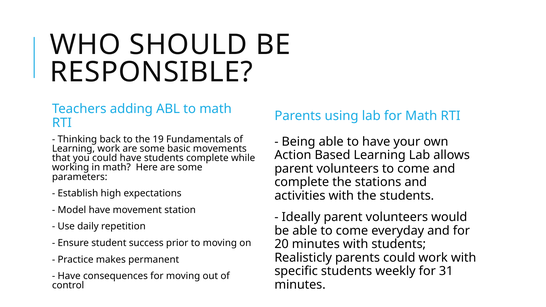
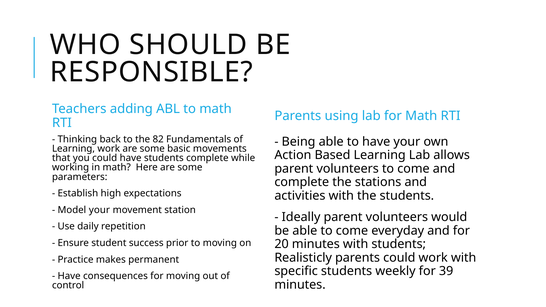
19: 19 -> 82 (158, 139)
Model have: have -> your (99, 210)
31: 31 -> 39 (446, 271)
